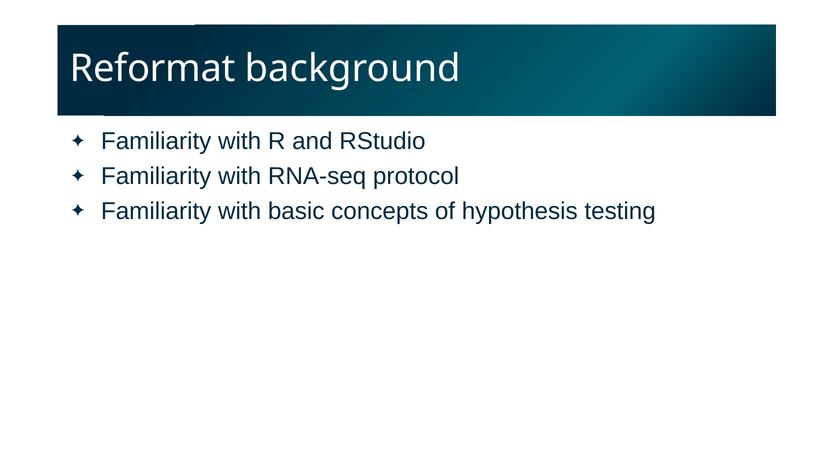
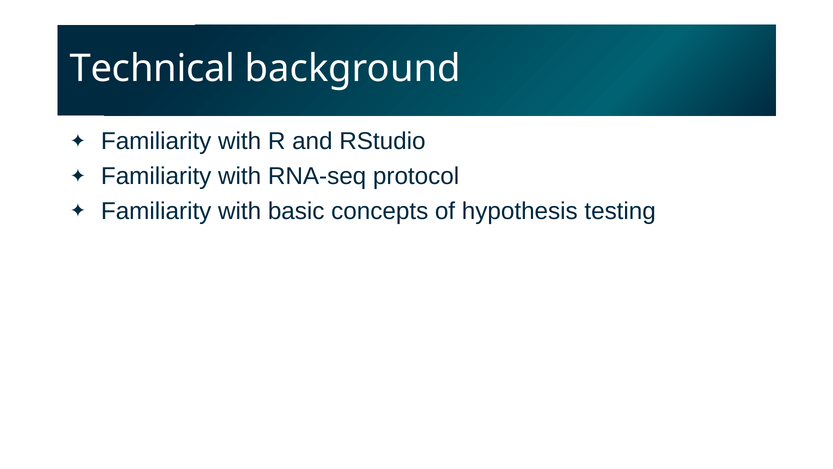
Reformat: Reformat -> Technical (153, 68)
